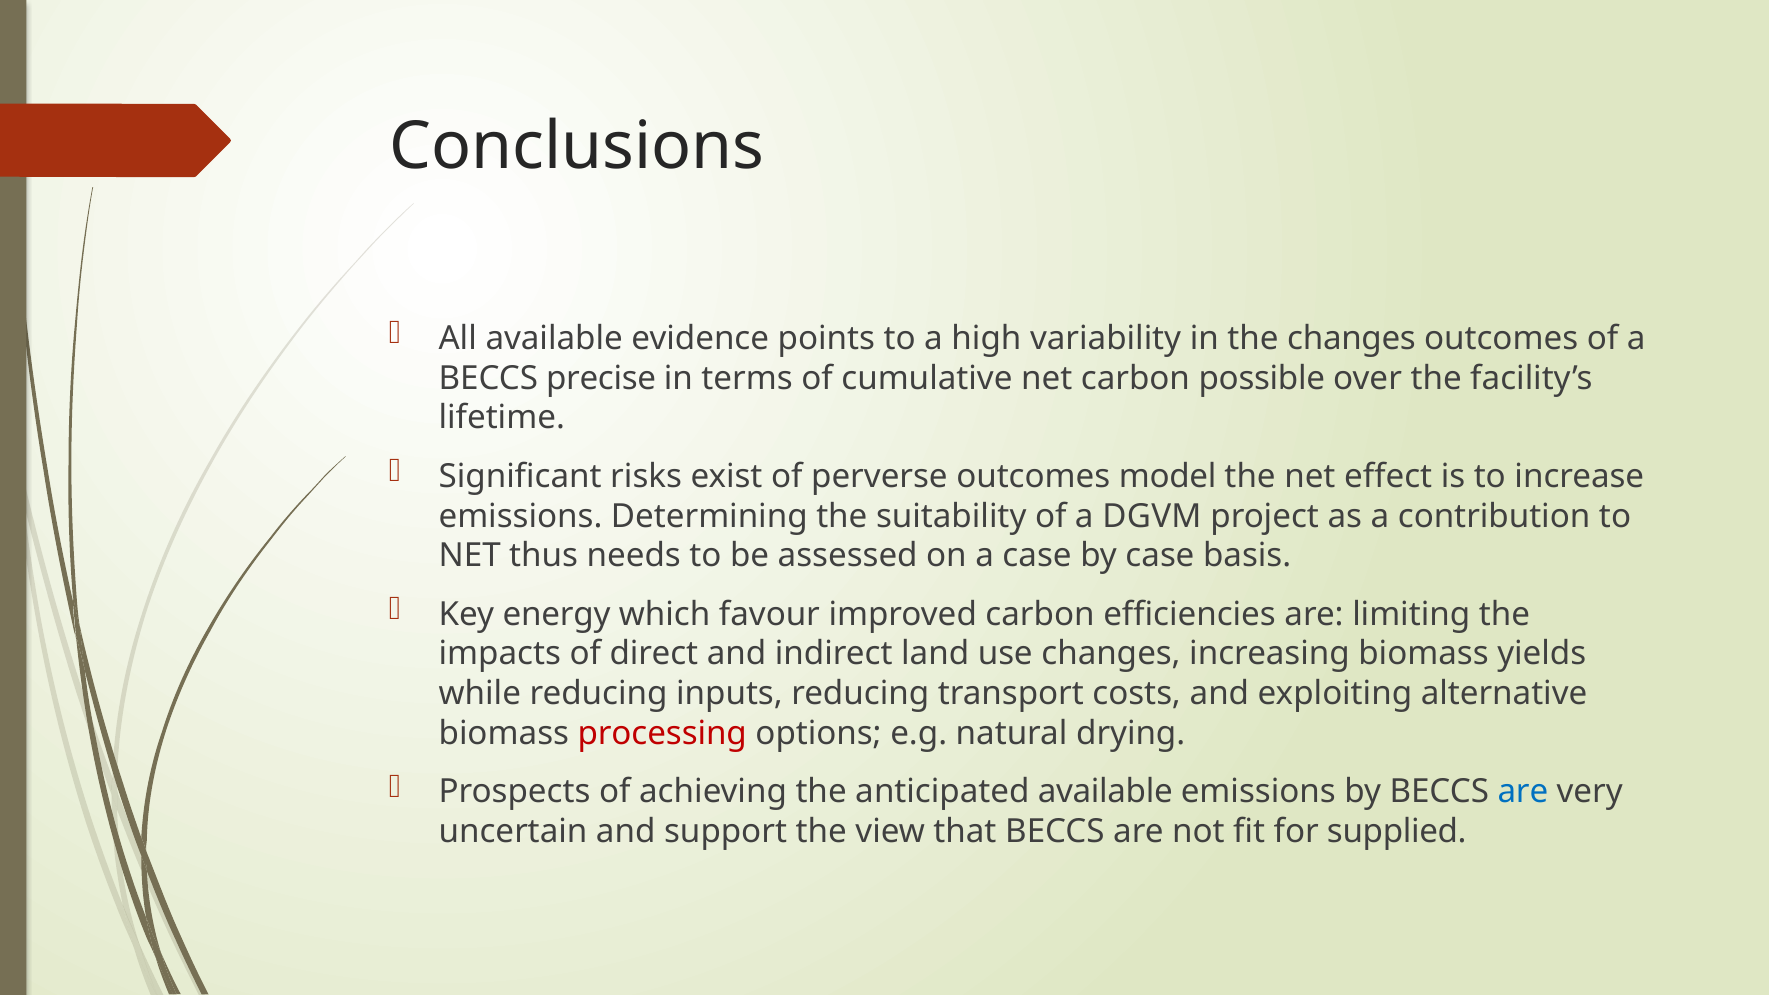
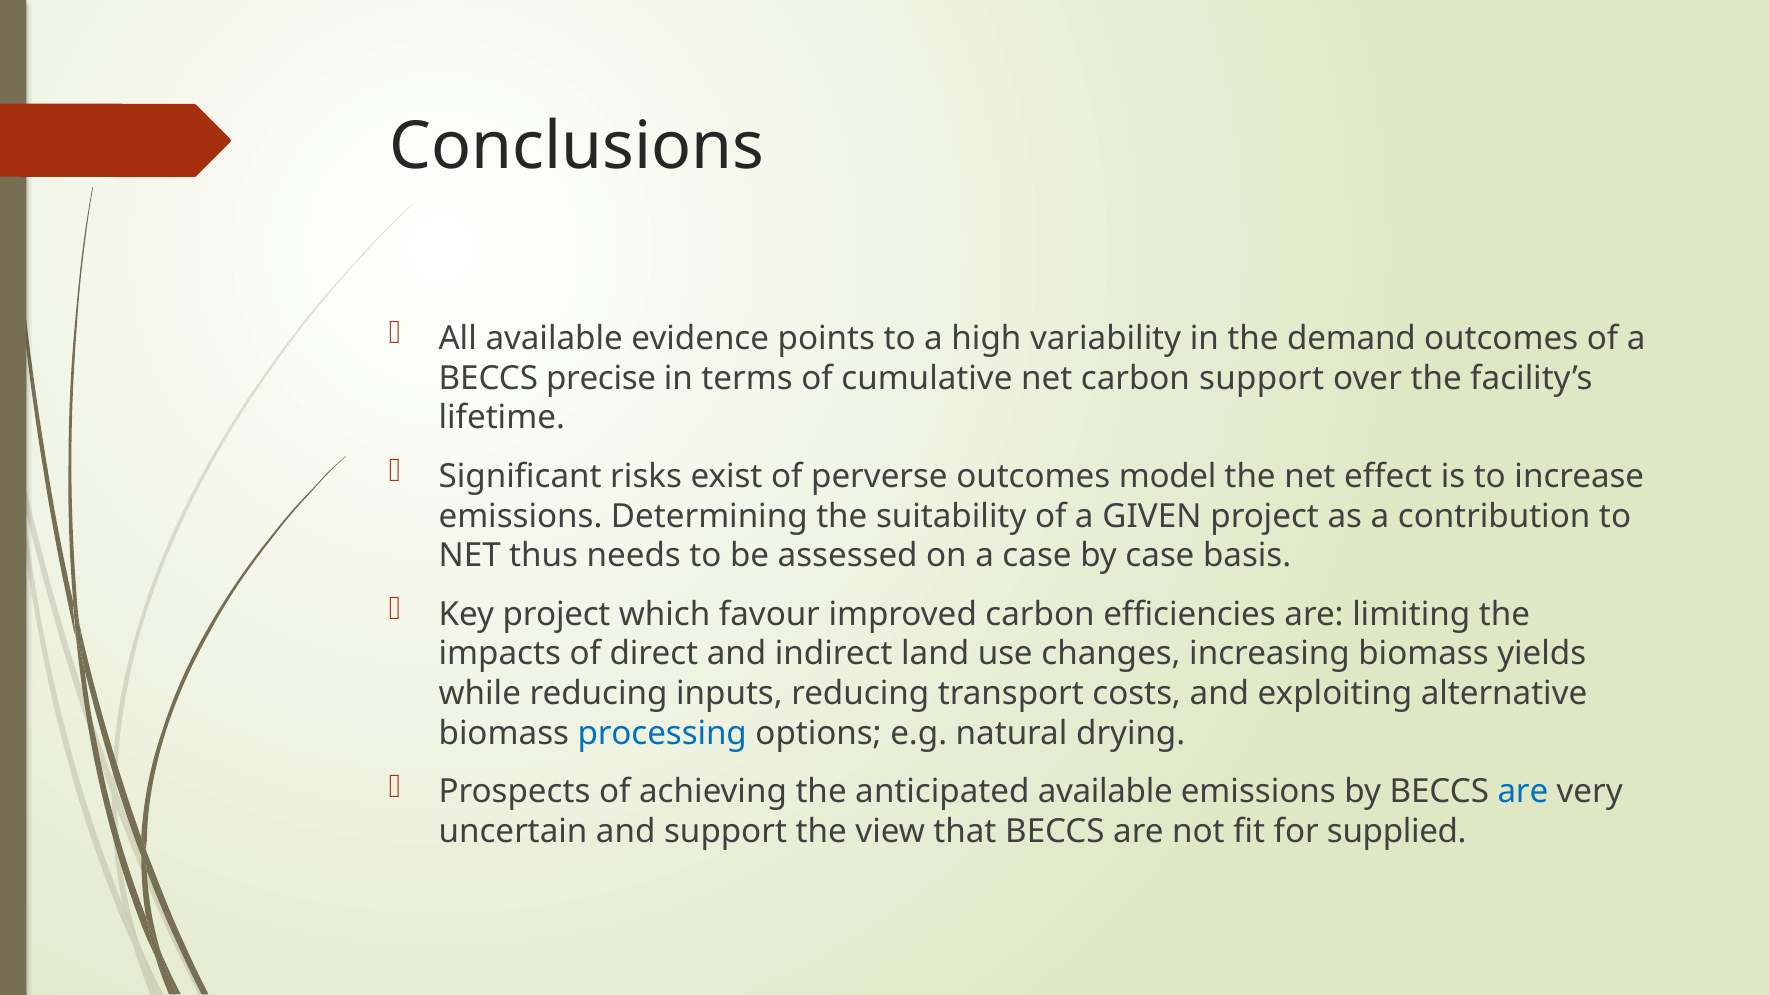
the changes: changes -> demand (1351, 338)
carbon possible: possible -> support (1262, 378)
DGVM: DGVM -> GIVEN (1152, 516)
Key energy: energy -> project (557, 614)
processing colour: red -> blue (662, 734)
